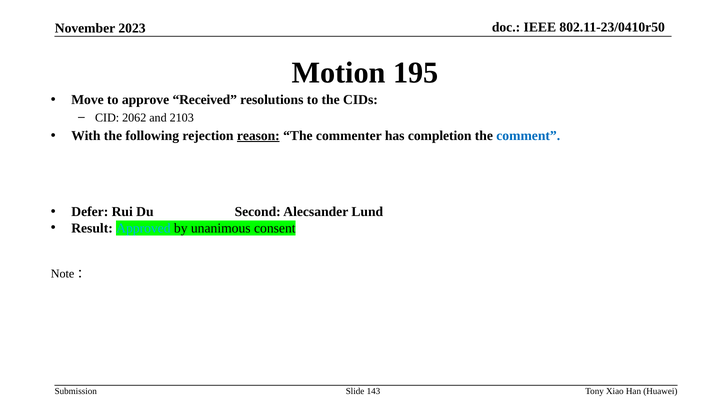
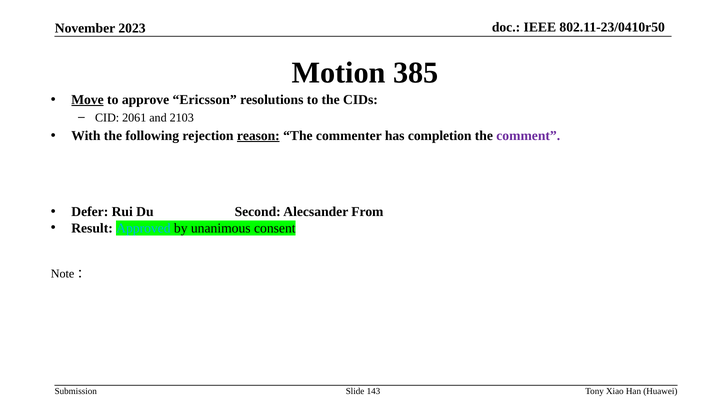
195: 195 -> 385 (416, 73)
Move underline: none -> present (88, 100)
Received: Received -> Ericsson (205, 100)
2062: 2062 -> 2061 (134, 118)
comment colour: blue -> purple (528, 136)
Lund: Lund -> From (367, 212)
